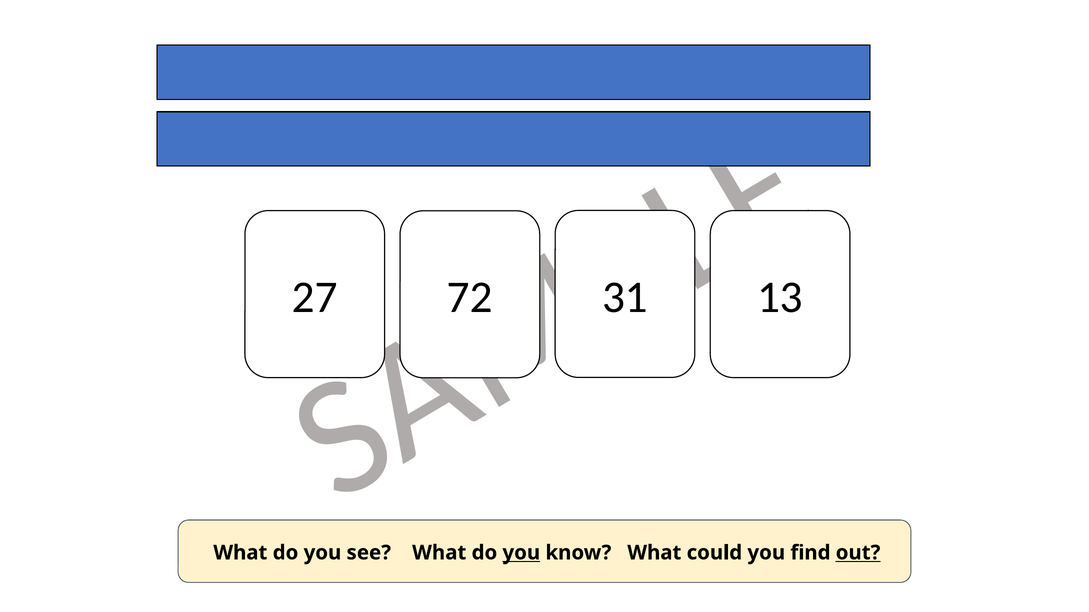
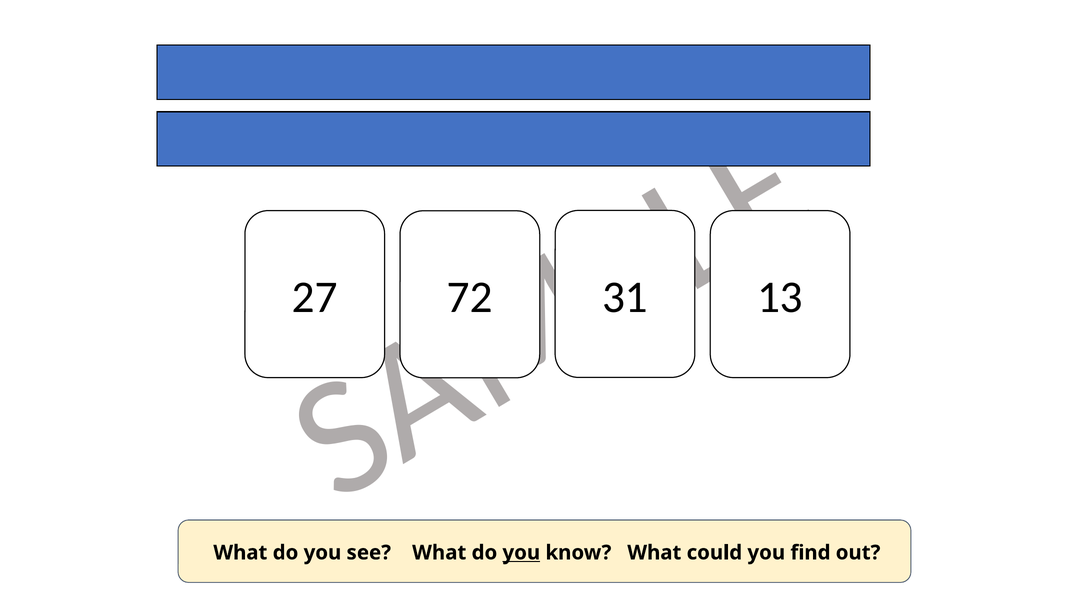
out underline: present -> none (858, 553)
